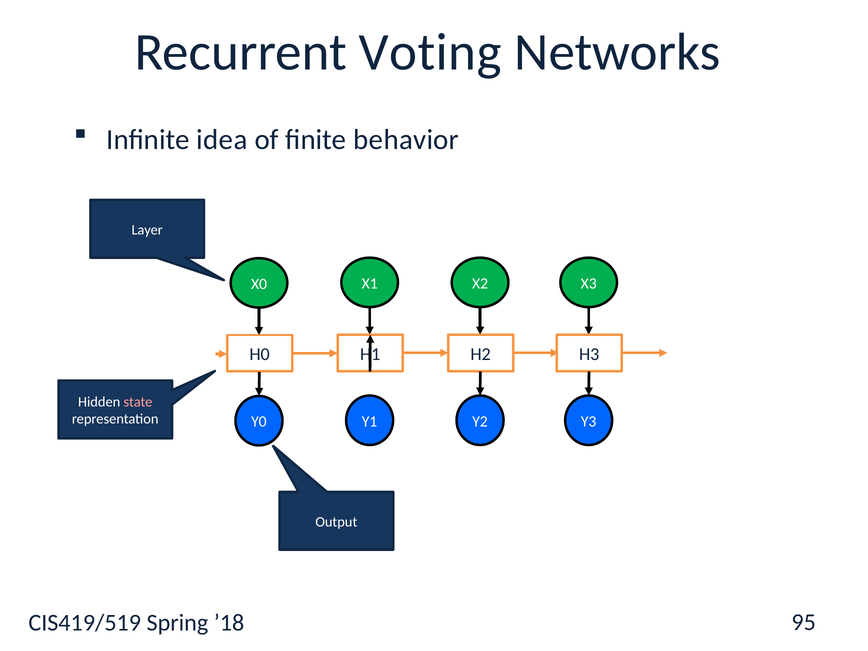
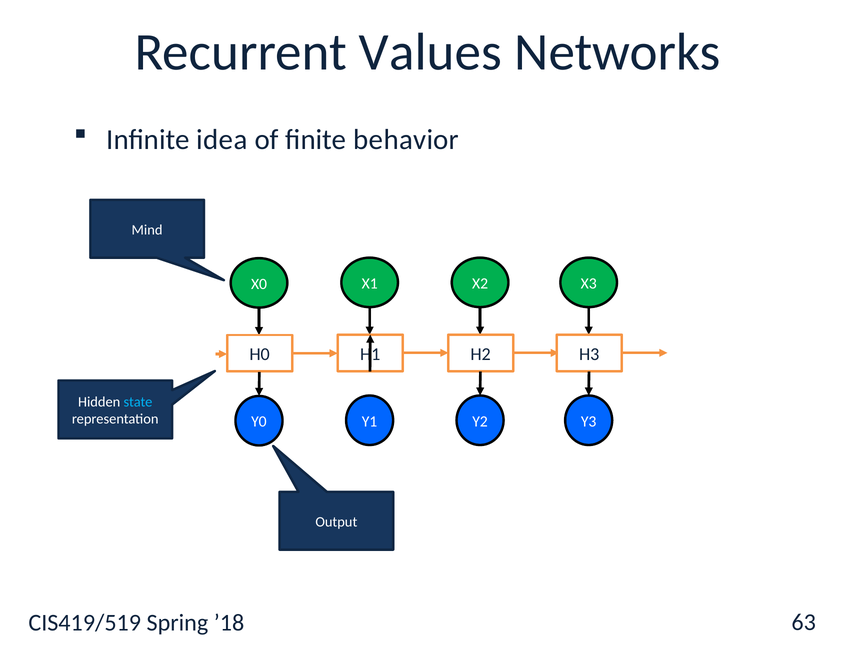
Voting: Voting -> Values (430, 52)
Layer: Layer -> Mind (147, 230)
state colour: pink -> light blue (138, 402)
95: 95 -> 63 (804, 622)
